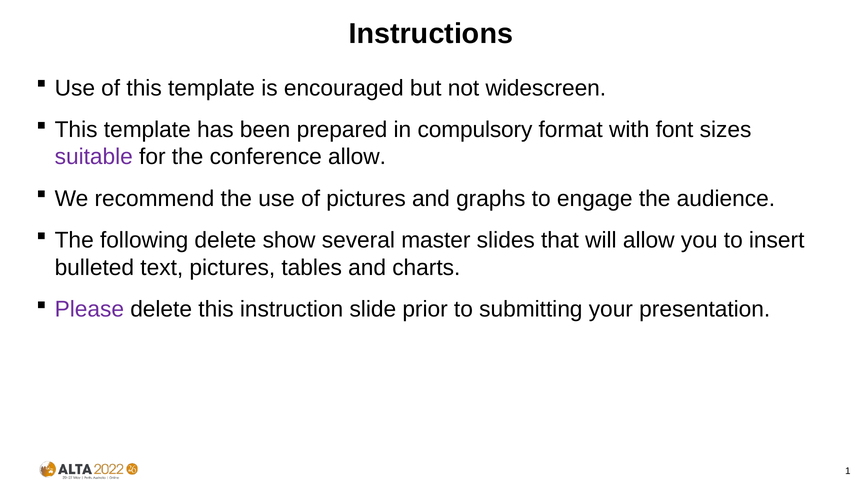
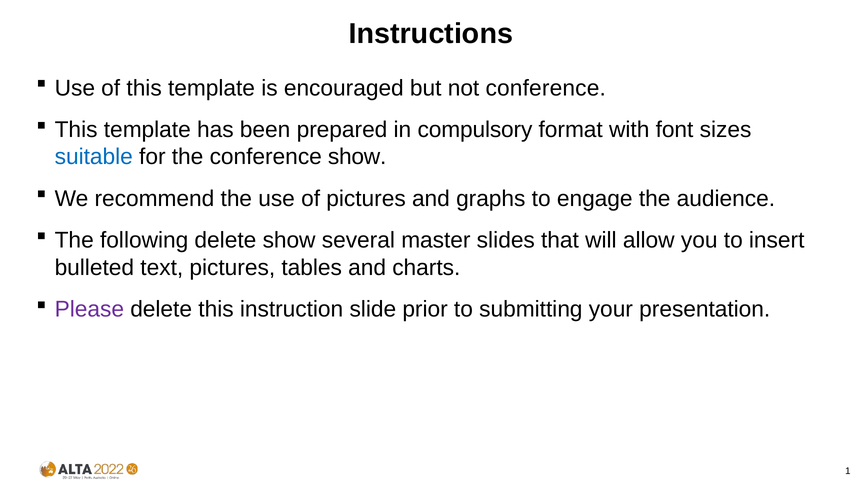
not widescreen: widescreen -> conference (546, 88)
suitable colour: purple -> blue (94, 157)
conference allow: allow -> show (357, 157)
